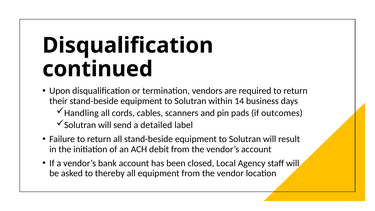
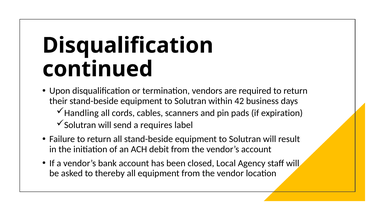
14: 14 -> 42 (239, 101)
outcomes: outcomes -> expiration (282, 113)
detailed: detailed -> requires (156, 125)
